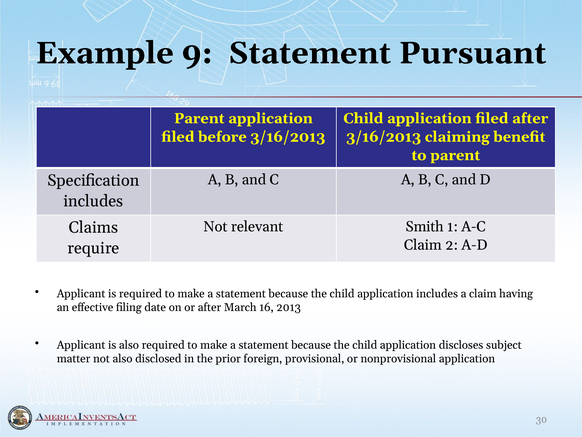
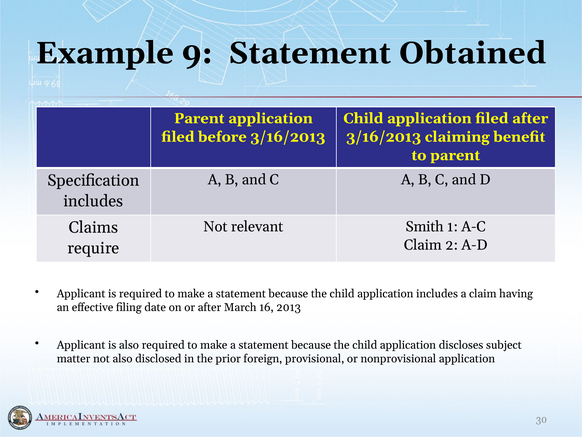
Pursuant: Pursuant -> Obtained (473, 53)
